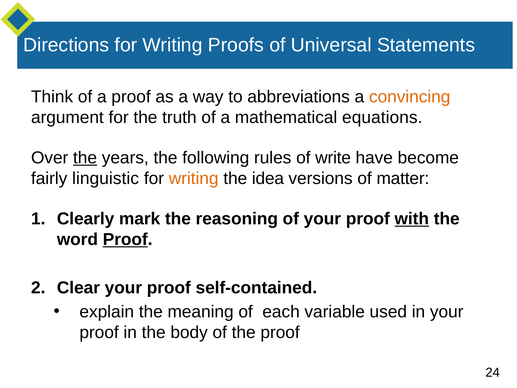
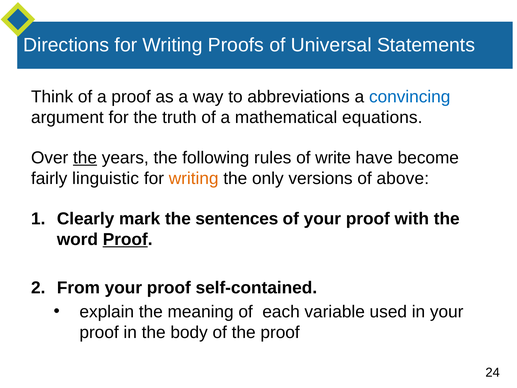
convincing colour: orange -> blue (410, 97)
idea: idea -> only (268, 178)
matter: matter -> above (403, 178)
reasoning: reasoning -> sentences (237, 219)
with underline: present -> none (412, 219)
Clear: Clear -> From (78, 287)
